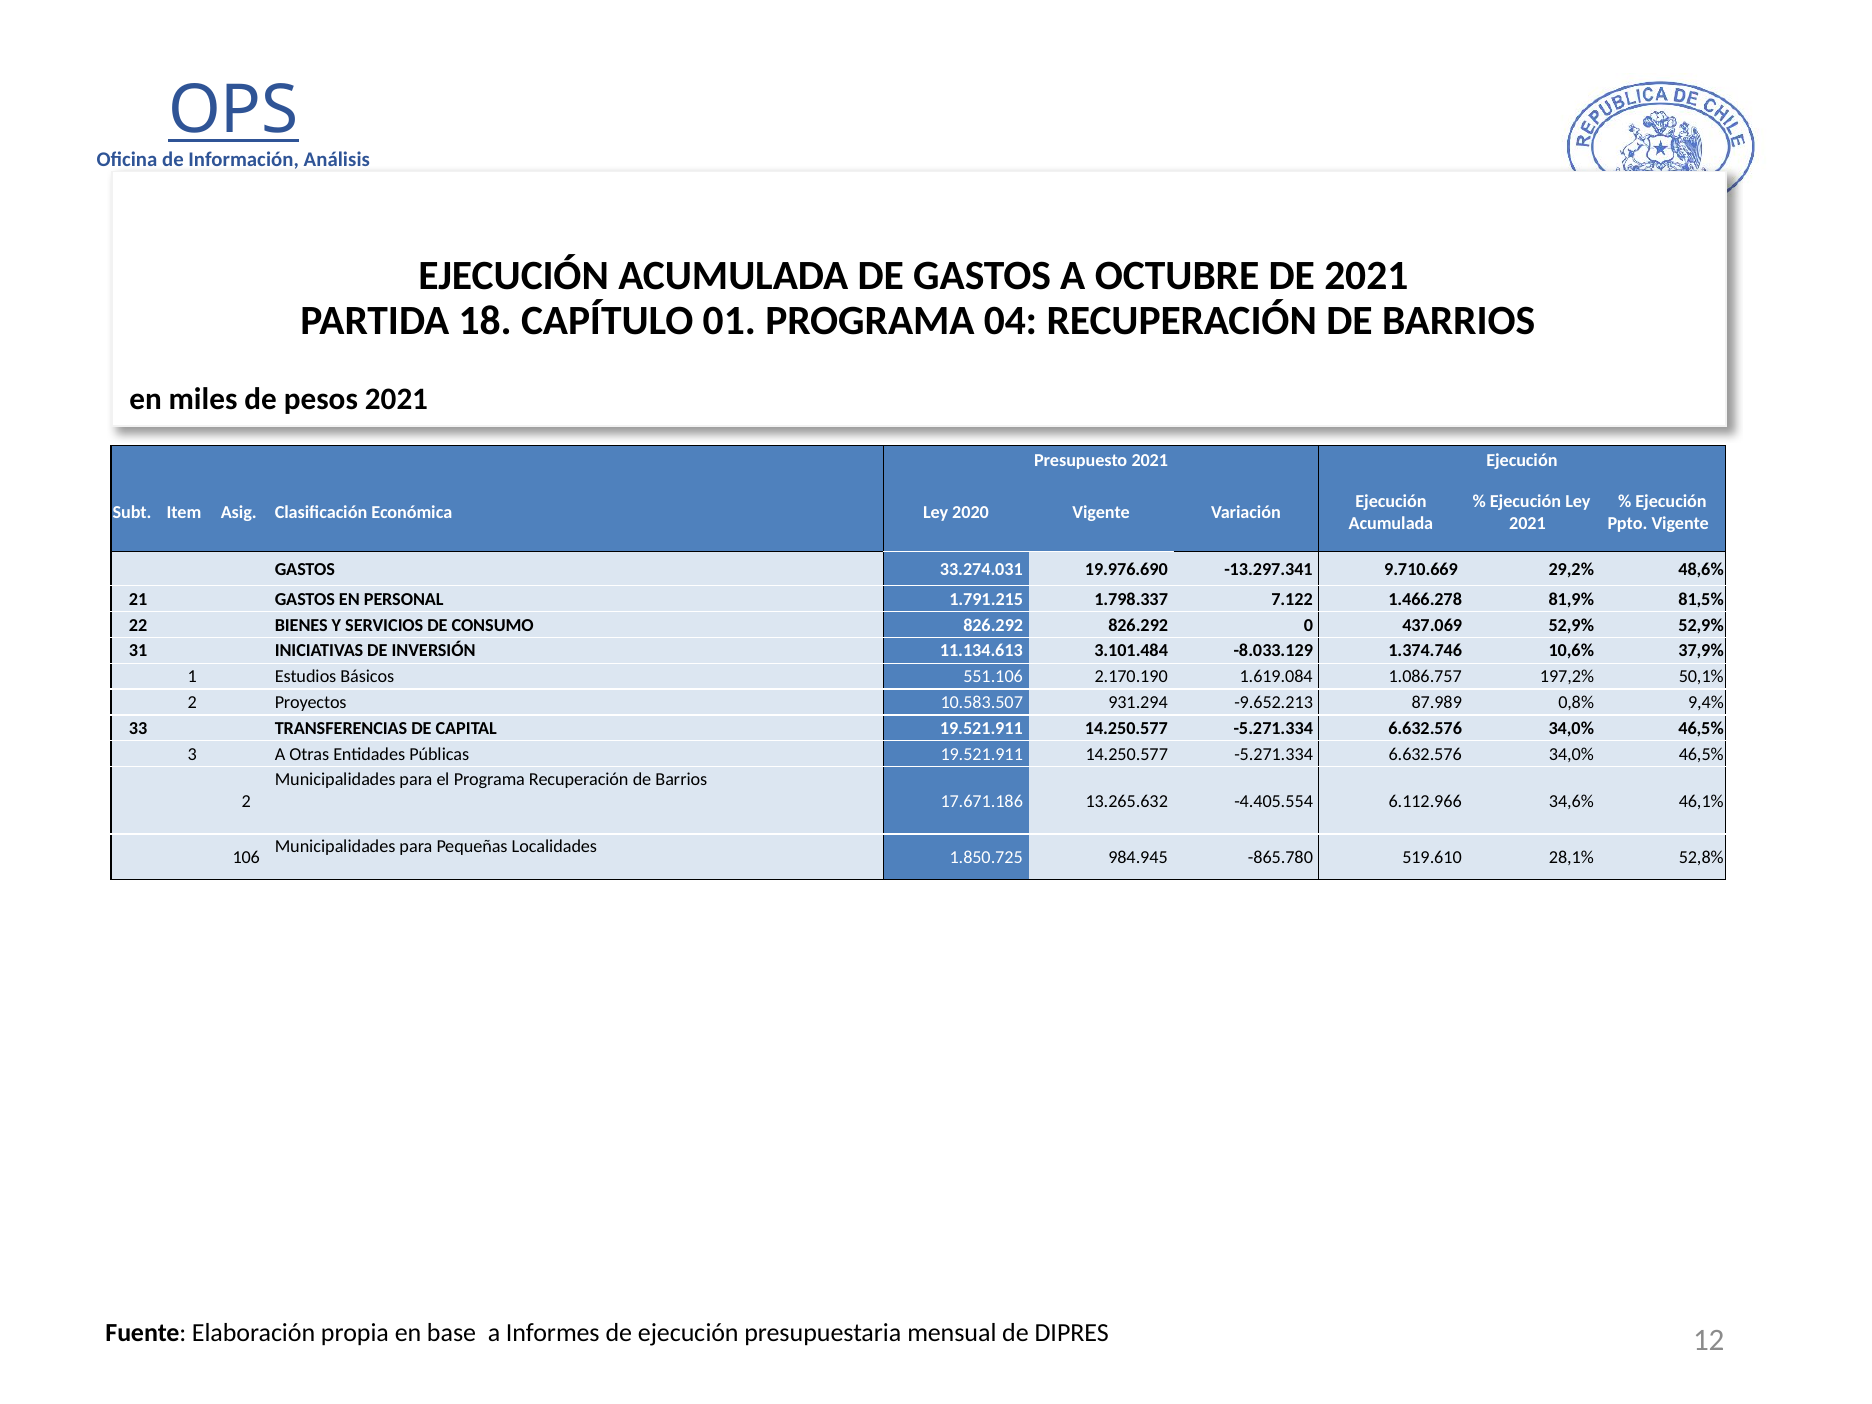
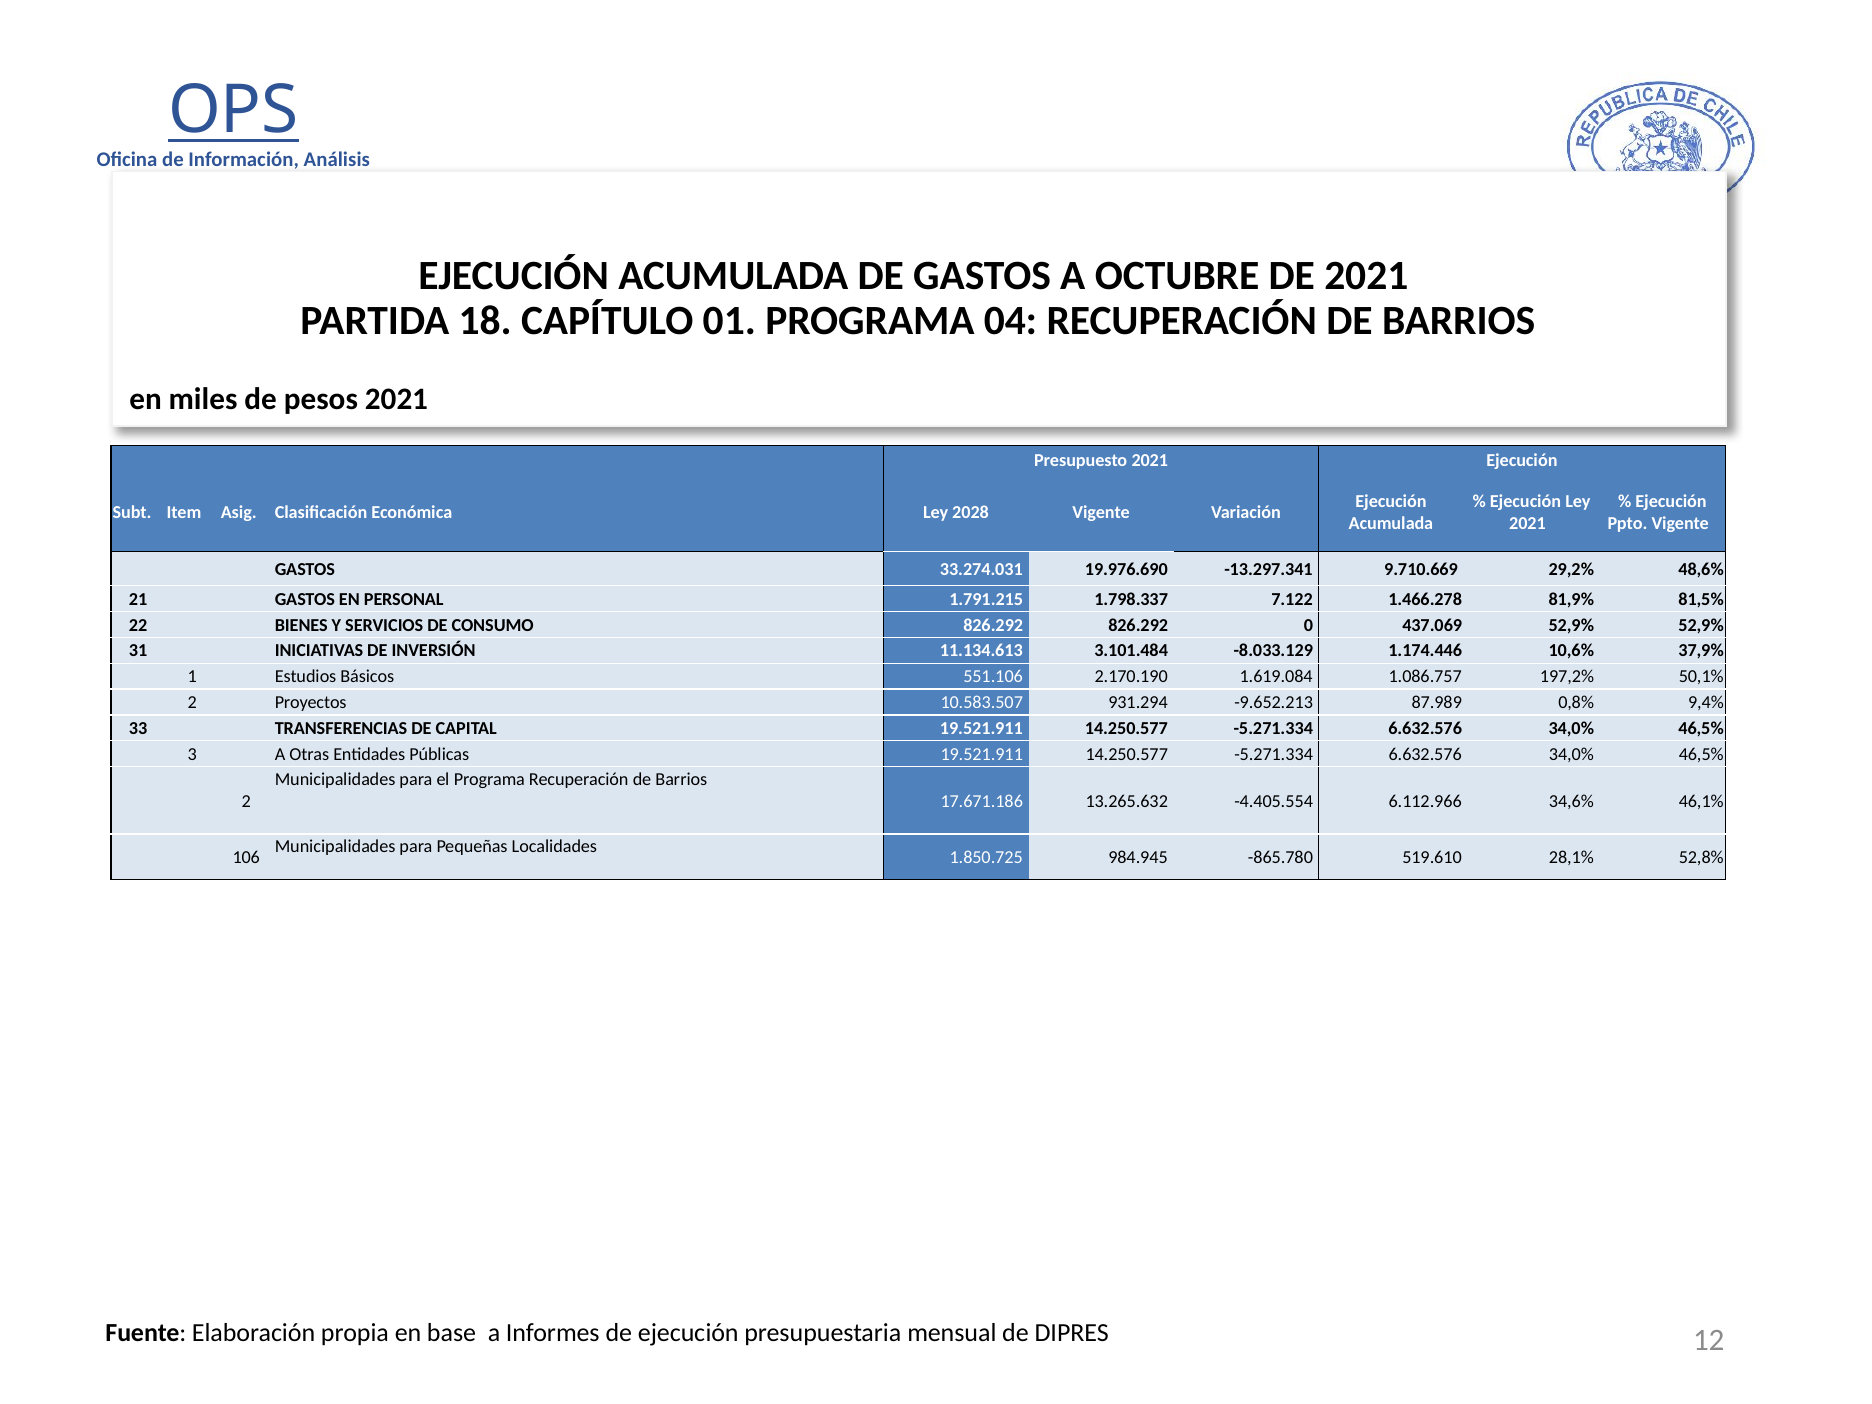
2020: 2020 -> 2028 (971, 512)
1.374.746: 1.374.746 -> 1.174.446 (1425, 651)
